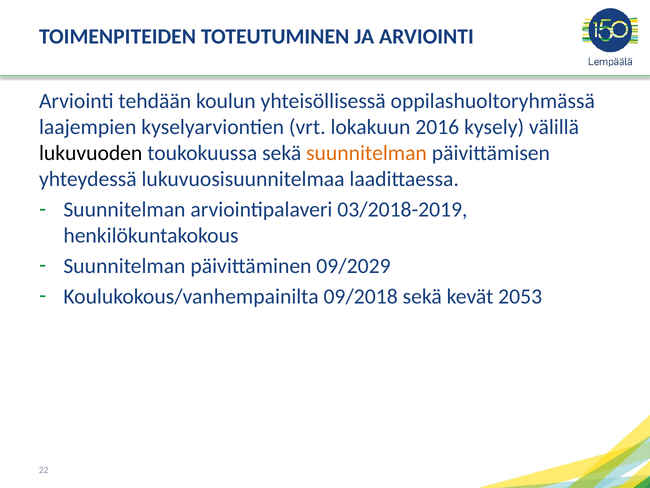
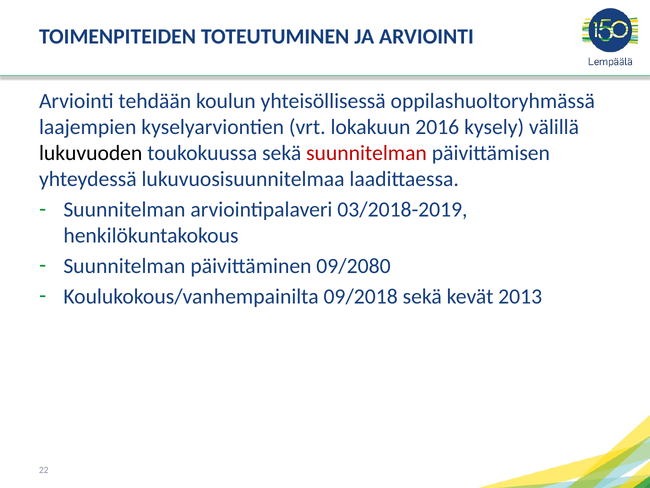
suunnitelman colour: orange -> red (367, 153)
09/2029: 09/2029 -> 09/2080 (354, 266)
2053: 2053 -> 2013 (520, 296)
